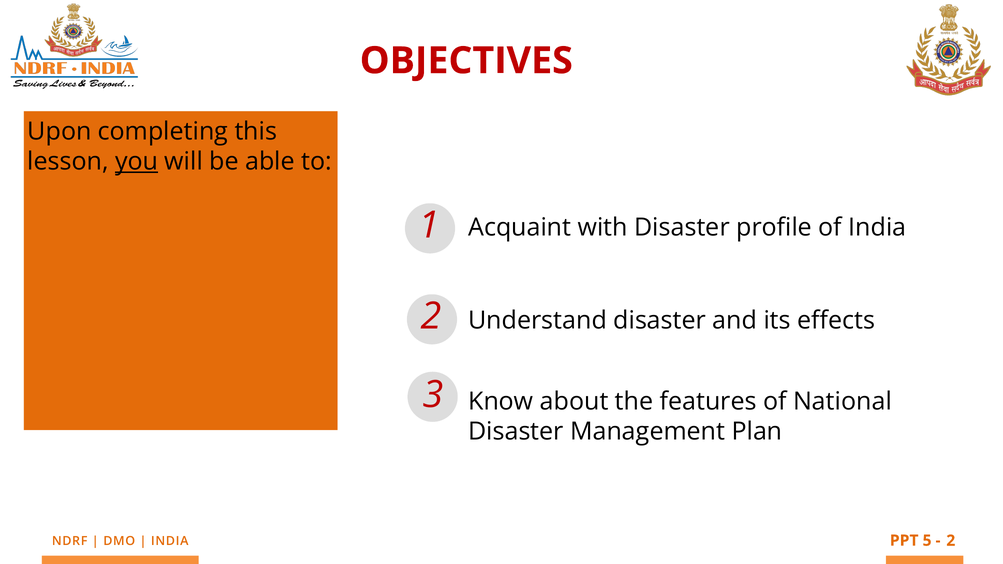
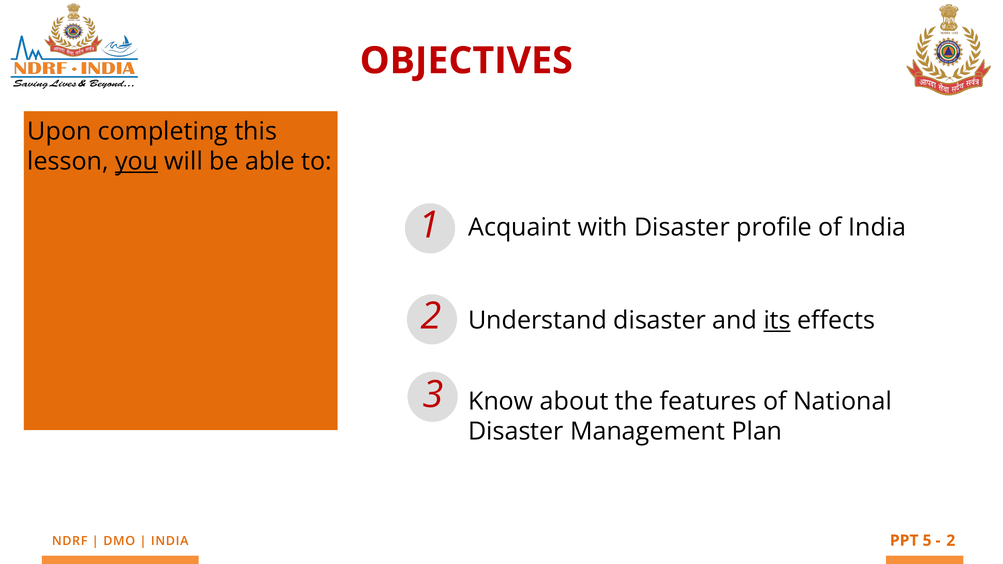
its underline: none -> present (777, 320)
